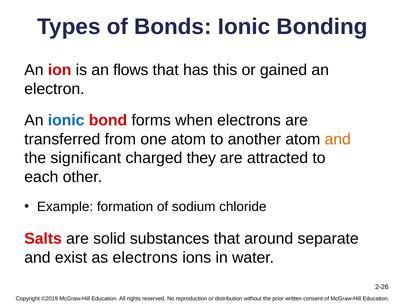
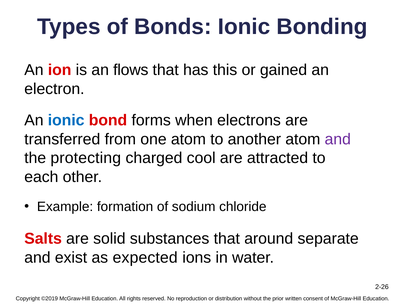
and colour: orange -> purple (338, 139)
significant: significant -> protecting (86, 158)
they: they -> cool (201, 158)
as electrons: electrons -> expected (145, 257)
